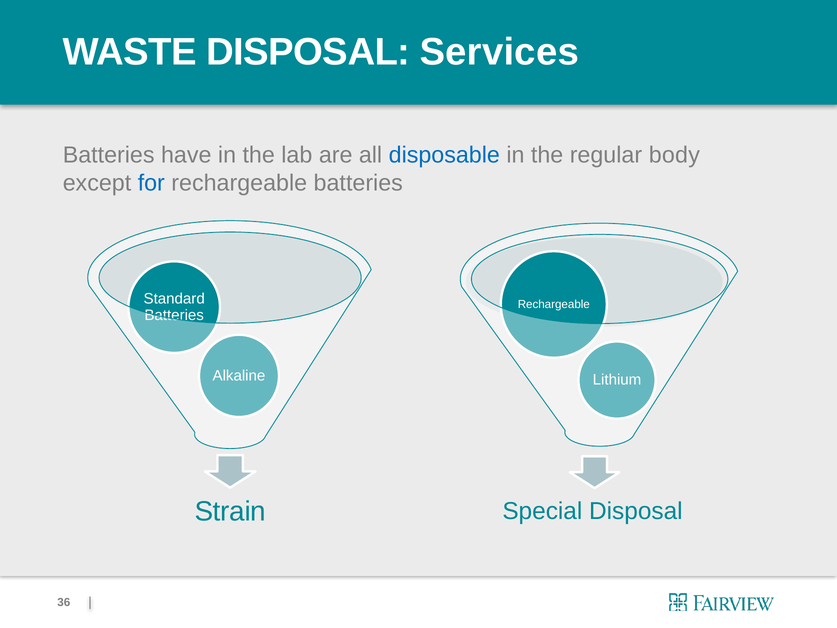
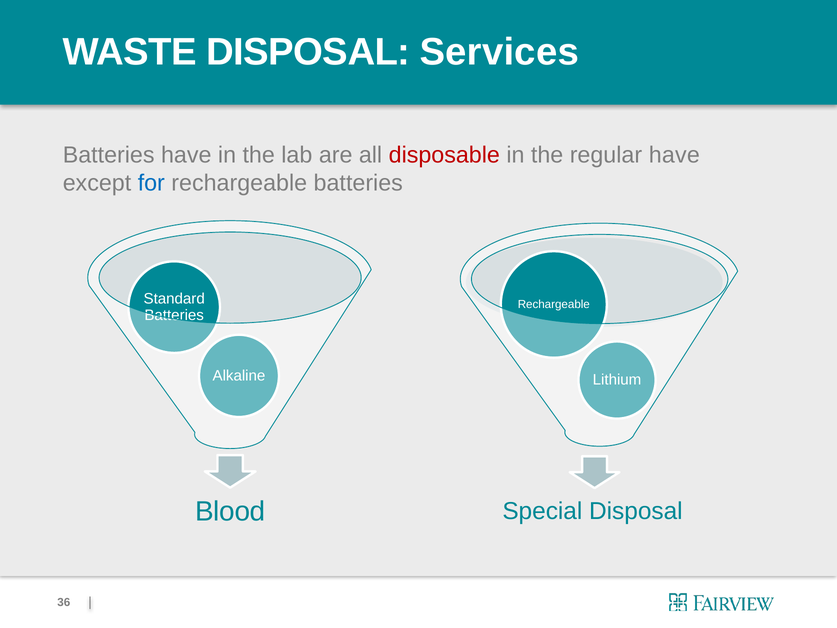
disposable colour: blue -> red (444, 155)
regular body: body -> have (674, 155)
Strain: Strain -> Blood (230, 511)
